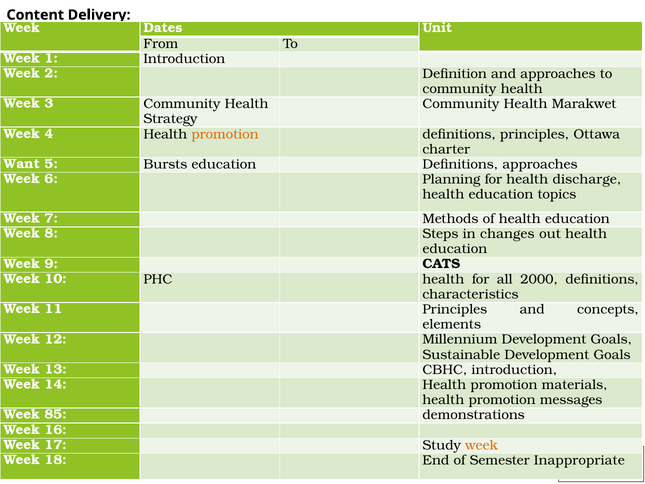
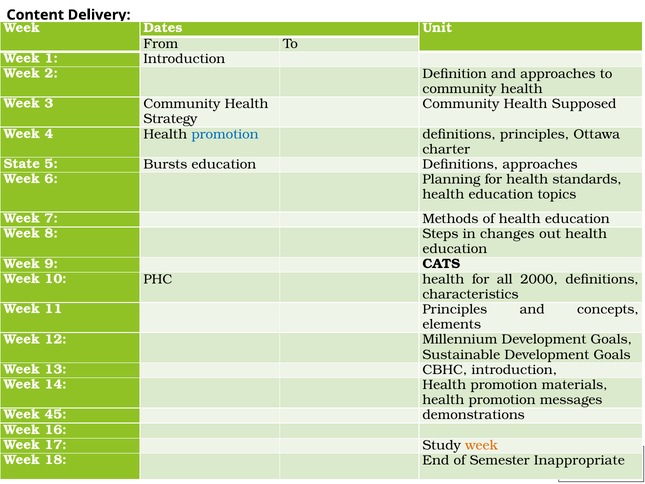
Marakwet: Marakwet -> Supposed (584, 104)
promotion colour: orange -> blue (225, 134)
Want: Want -> State (22, 164)
discharge: discharge -> standards (587, 179)
85: 85 -> 45 (56, 414)
